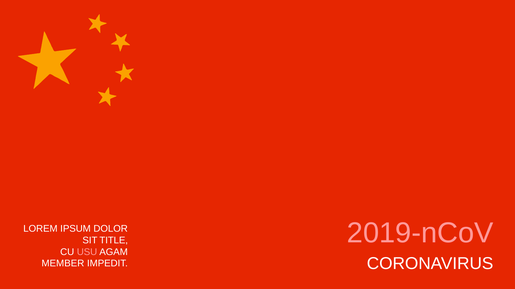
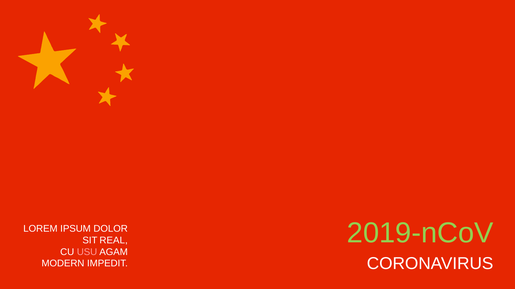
2019-nCoV colour: pink -> light green (420, 234)
TITLE: TITLE -> REAL (114, 241)
MEMBER: MEMBER -> MODERN (63, 264)
